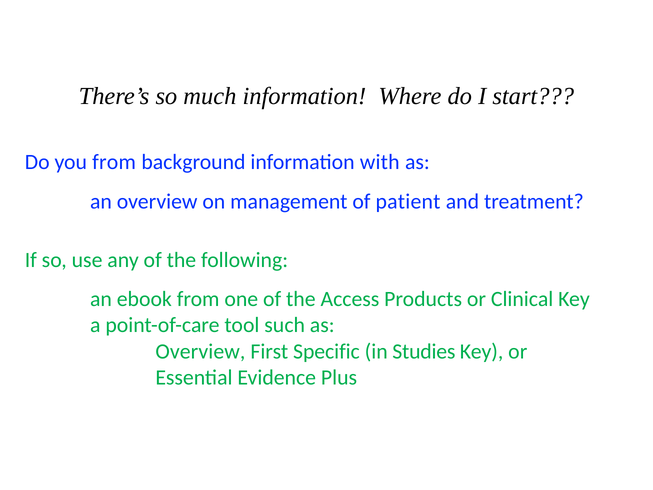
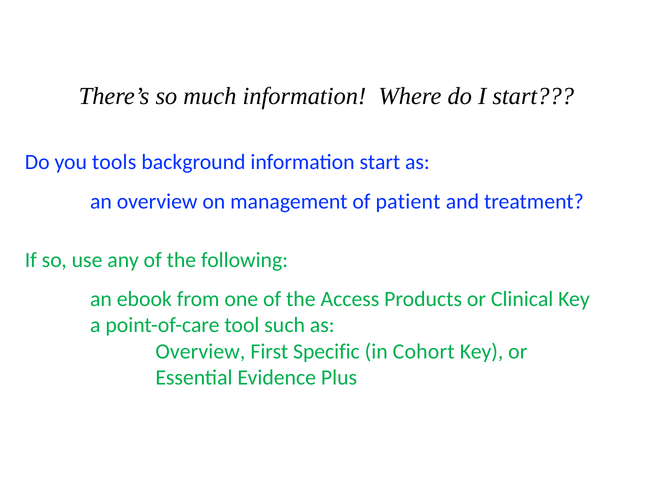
you from: from -> tools (114, 162)
information with: with -> start (380, 162)
Studies: Studies -> Cohort (424, 351)
